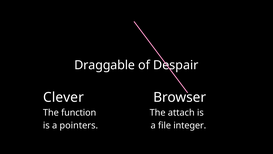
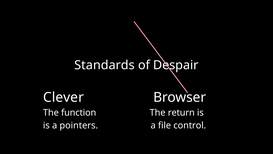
Draggable: Draggable -> Standards (105, 65)
attach: attach -> return (181, 112)
integer: integer -> control (190, 125)
